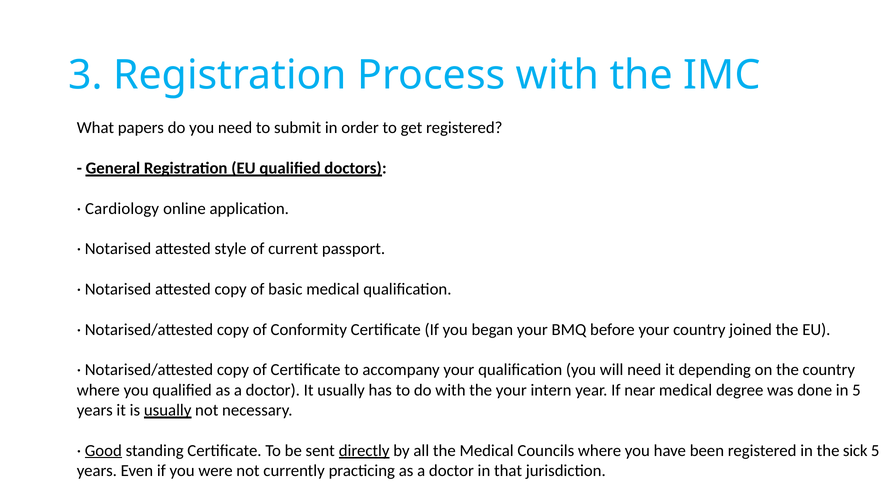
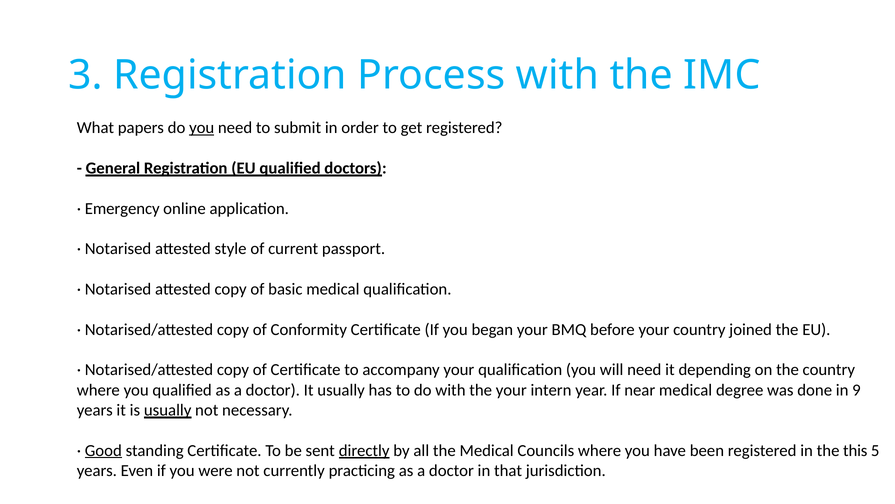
you underline: none -> present (202, 128)
Cardiology: Cardiology -> Emergency (122, 208)
in 5: 5 -> 9 (856, 390)
sick: sick -> this (855, 450)
